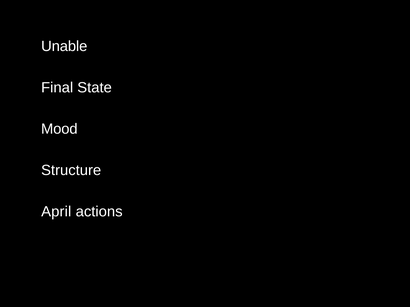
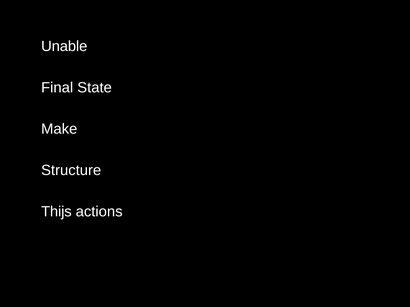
Mood: Mood -> Make (59, 129)
April: April -> Thijs (56, 212)
